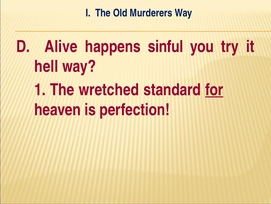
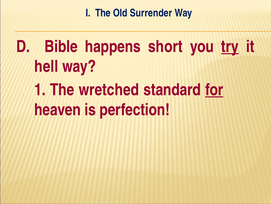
Murderers: Murderers -> Surrender (151, 13)
Alive: Alive -> Bible (61, 46)
sinful: sinful -> short (165, 46)
try underline: none -> present (230, 46)
